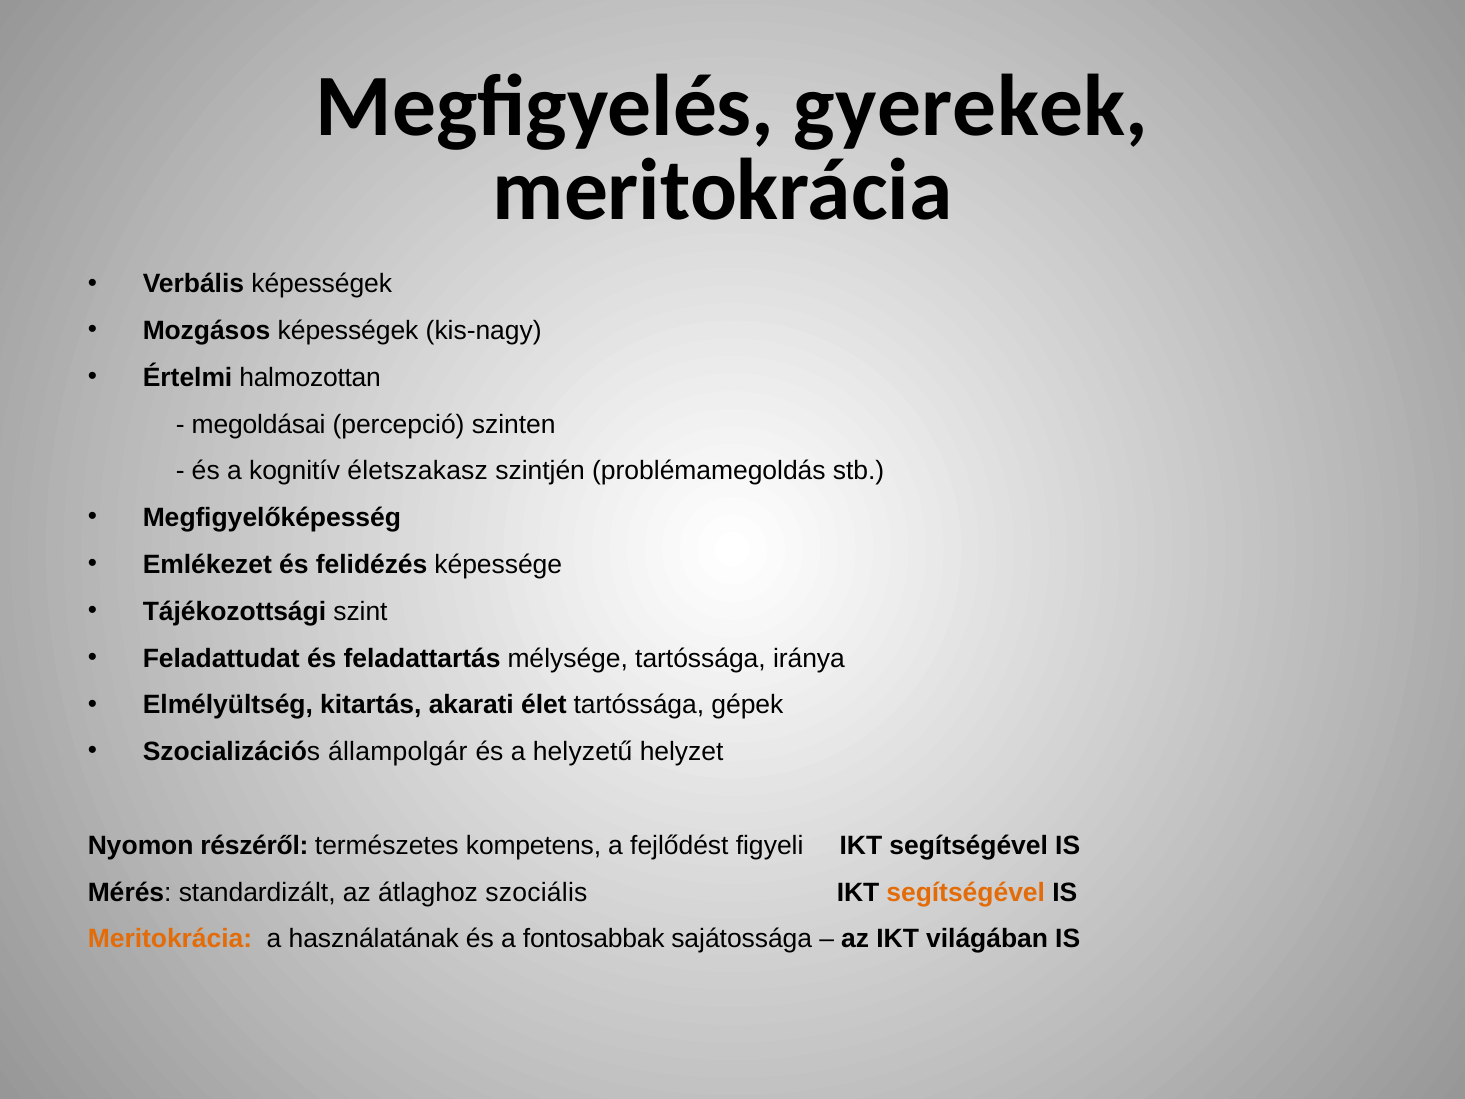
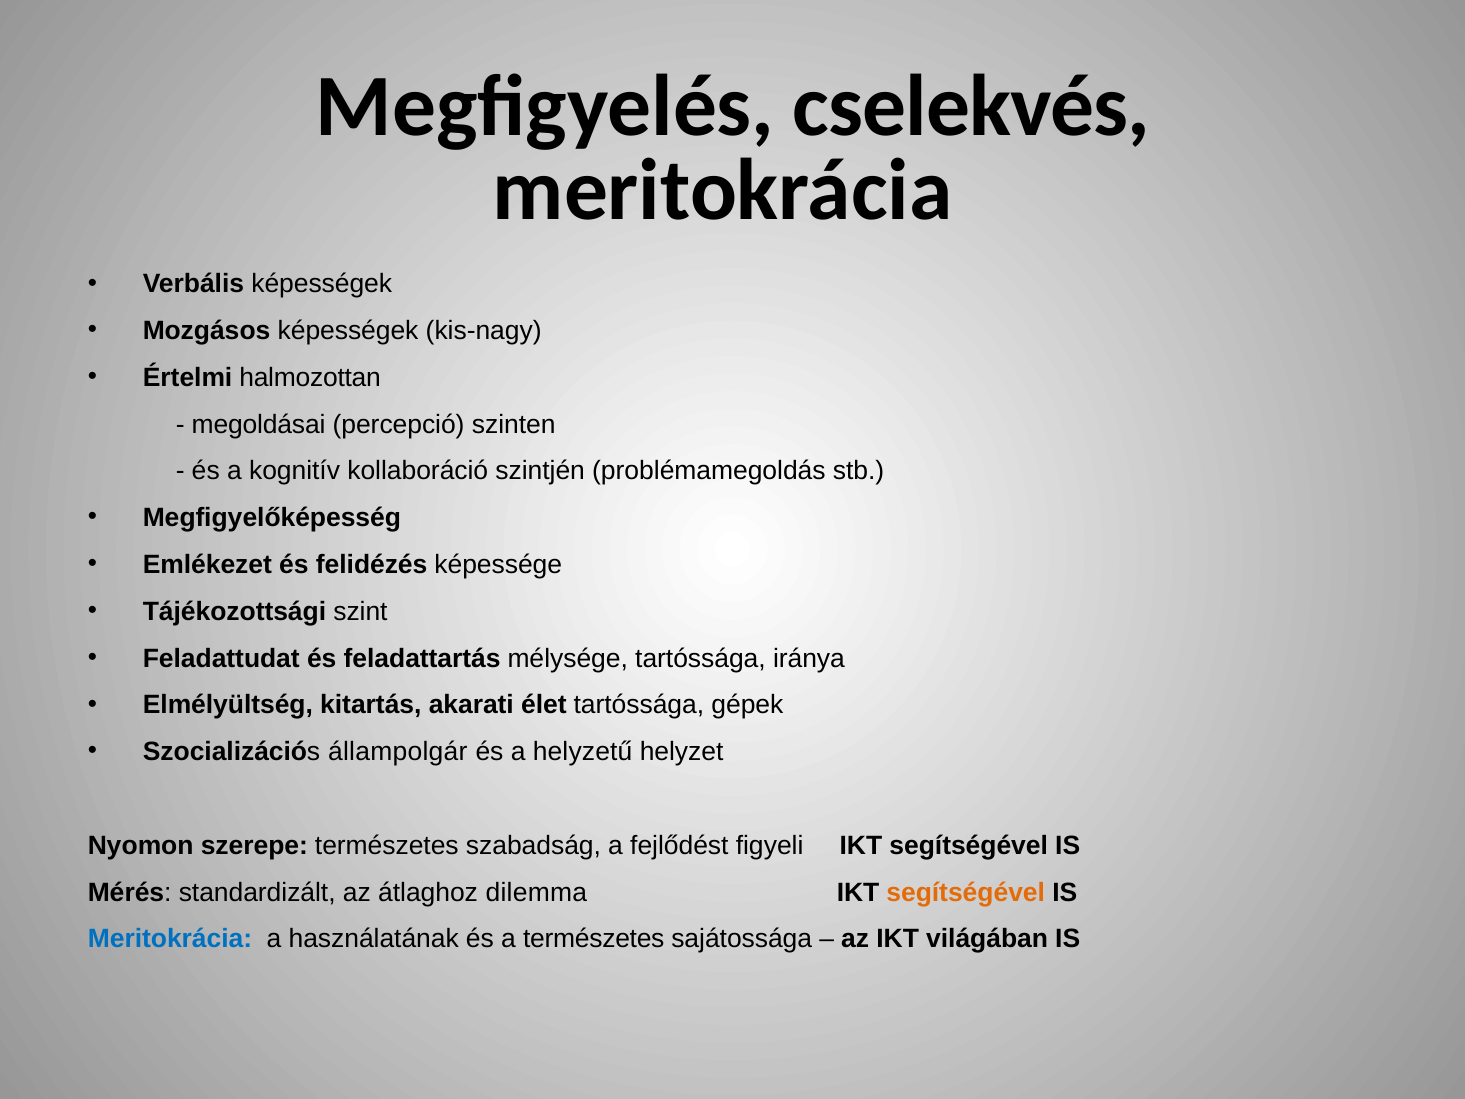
gyerekek: gyerekek -> cselekvés (972, 107)
életszakasz: életszakasz -> kollaboráció (418, 471)
részéről: részéről -> szerepe (254, 845)
kompetens: kompetens -> szabadság (533, 845)
szociális: szociális -> dilemma (536, 892)
Meritokrácia colour: orange -> blue (170, 939)
a fontosabbak: fontosabbak -> természetes (594, 939)
